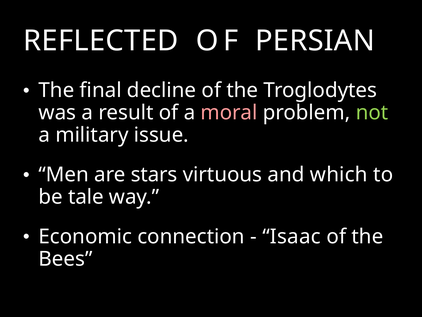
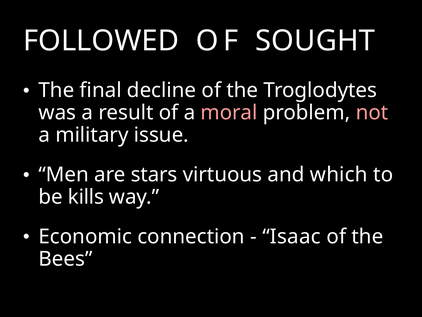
REFLECTED: REFLECTED -> FOLLOWED (101, 41)
PERSIAN: PERSIAN -> SOUGHT (315, 41)
not colour: light green -> pink (372, 113)
tale: tale -> kills (86, 197)
